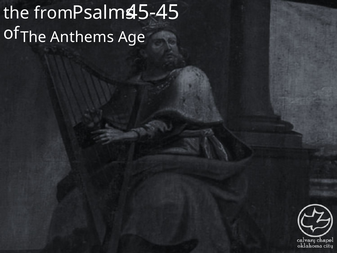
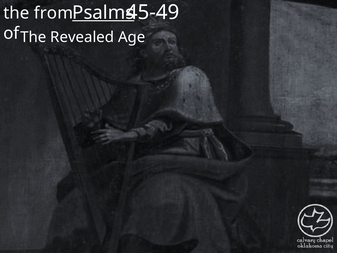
45-45: 45-45 -> 45-49 (153, 12)
Psalms underline: none -> present (103, 13)
Anthems: Anthems -> Revealed (82, 37)
